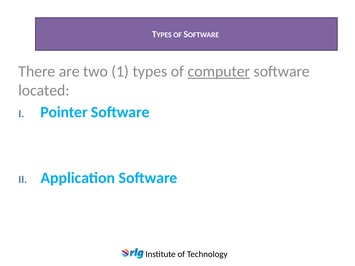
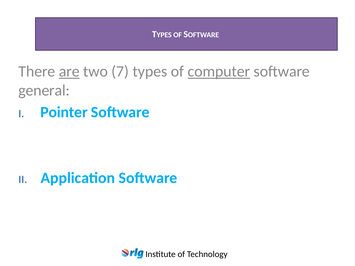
are underline: none -> present (69, 72)
1: 1 -> 7 (120, 72)
located: located -> general (44, 90)
